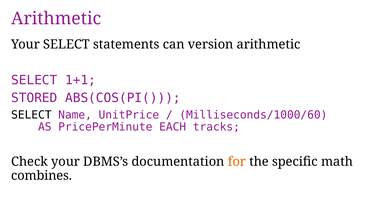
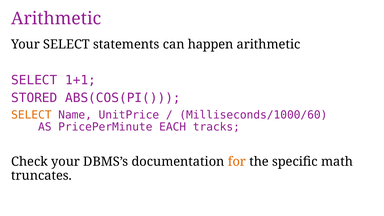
version: version -> happen (211, 44)
SELECT colour: black -> orange (31, 115)
combines: combines -> truncates (41, 176)
